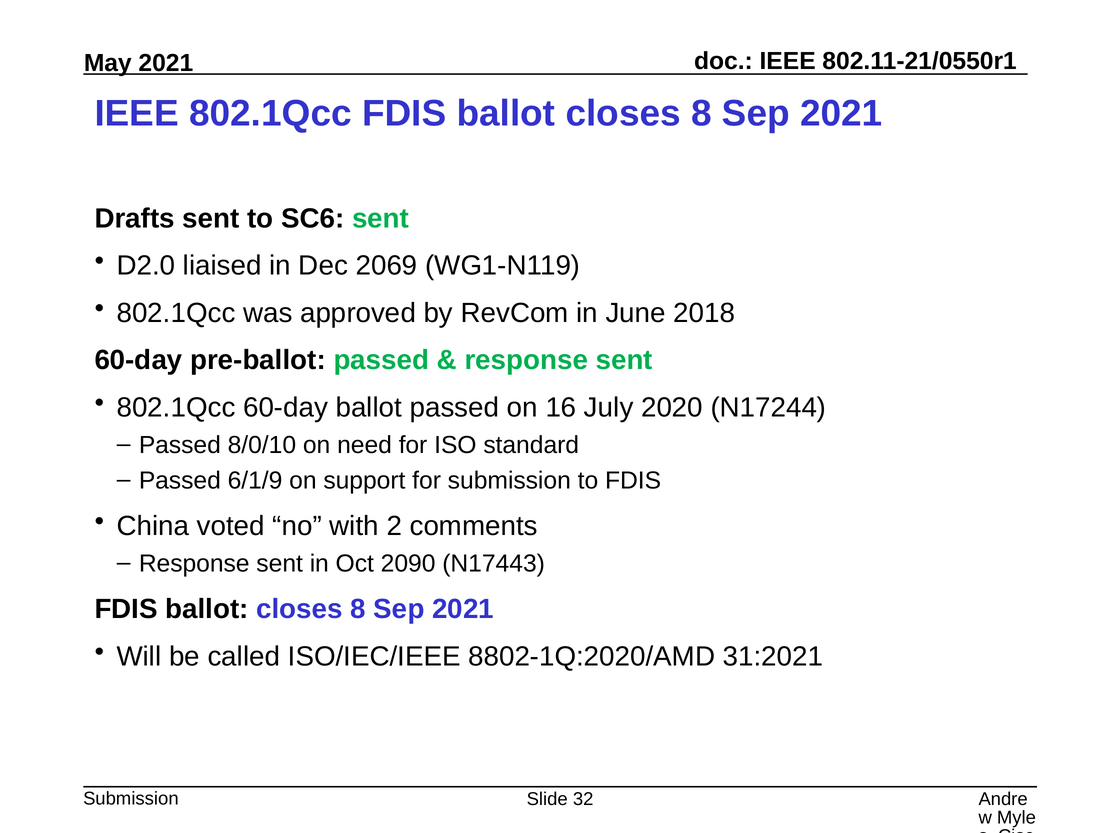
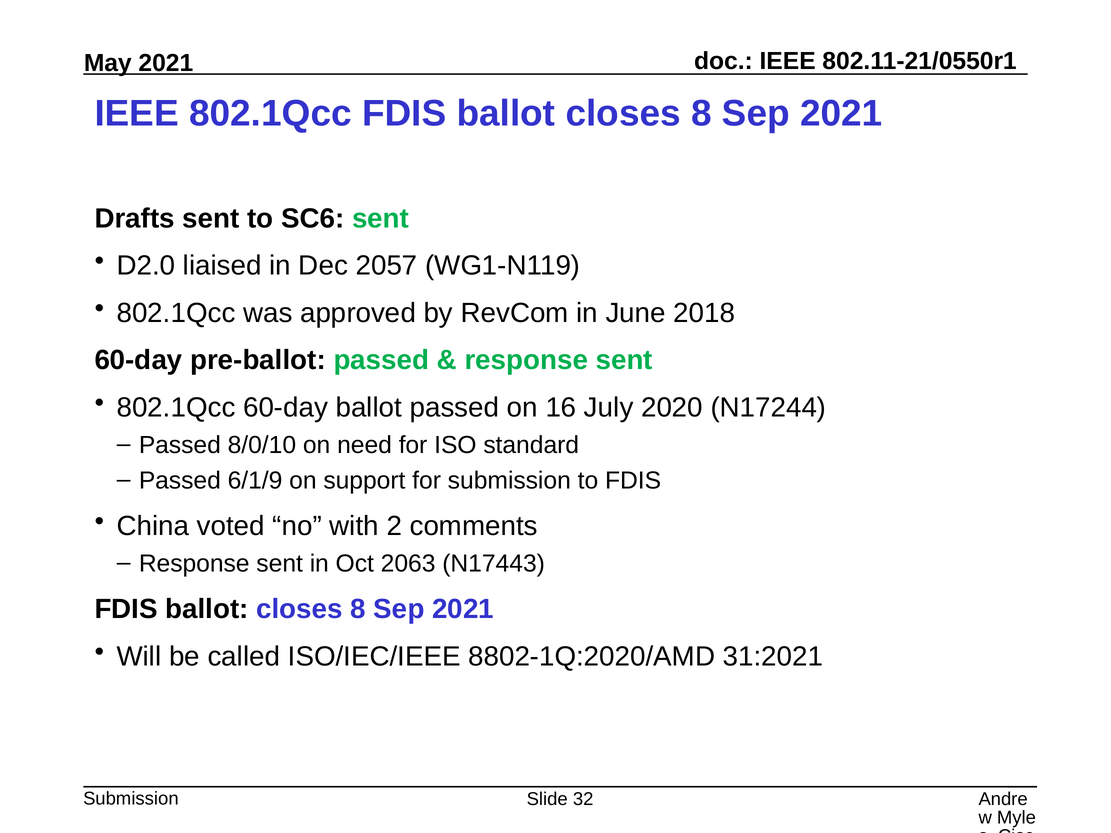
2069: 2069 -> 2057 (387, 266)
2090: 2090 -> 2063 (408, 564)
